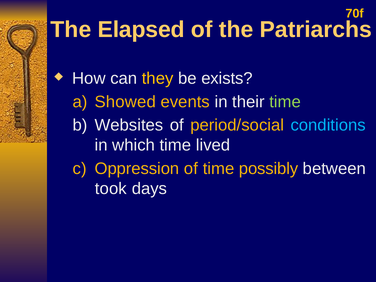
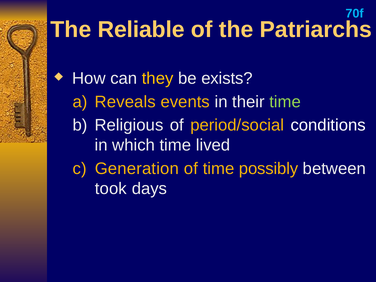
70f colour: yellow -> light blue (355, 13)
Elapsed: Elapsed -> Reliable (141, 30)
Showed: Showed -> Reveals (125, 102)
Websites: Websites -> Religious (129, 125)
conditions colour: light blue -> white (328, 125)
Oppression: Oppression -> Generation (137, 169)
